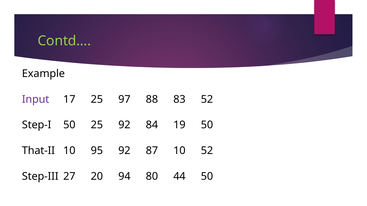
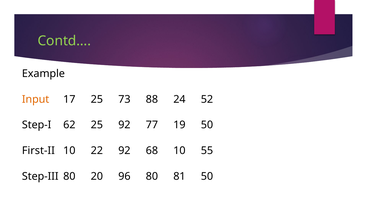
Input colour: purple -> orange (36, 100)
97: 97 -> 73 (124, 100)
83: 83 -> 24 (179, 100)
Step-I 50: 50 -> 62 (69, 125)
84: 84 -> 77 (152, 125)
That-II: That-II -> First-II (38, 151)
95: 95 -> 22 (97, 151)
87: 87 -> 68 (152, 151)
10 52: 52 -> 55 (207, 151)
Step-III 27: 27 -> 80 (69, 177)
94: 94 -> 96 (124, 177)
44: 44 -> 81 (179, 177)
